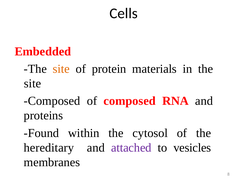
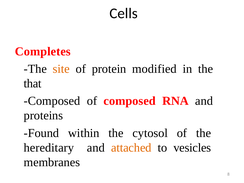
Embedded: Embedded -> Completes (43, 51)
materials: materials -> modified (154, 69)
site: site -> that (33, 84)
attached colour: purple -> orange (131, 148)
